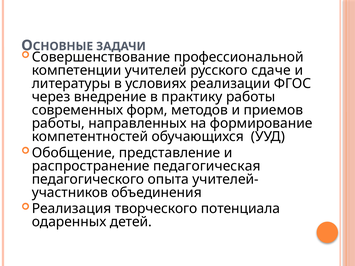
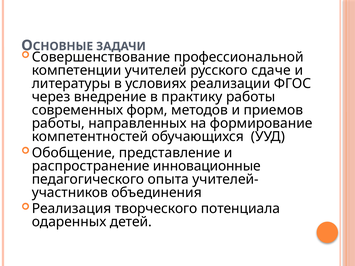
педагогическая: педагогическая -> инновационные (207, 166)
